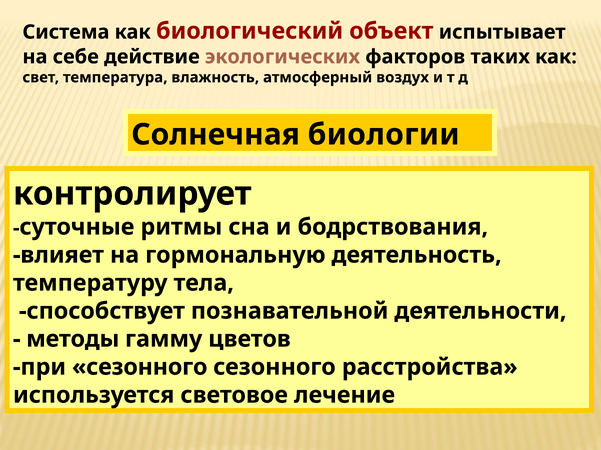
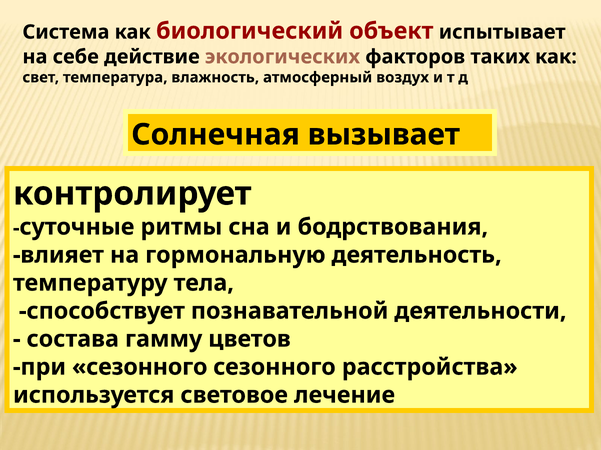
биологии: биологии -> вызывает (384, 135)
методы: методы -> состава (73, 340)
